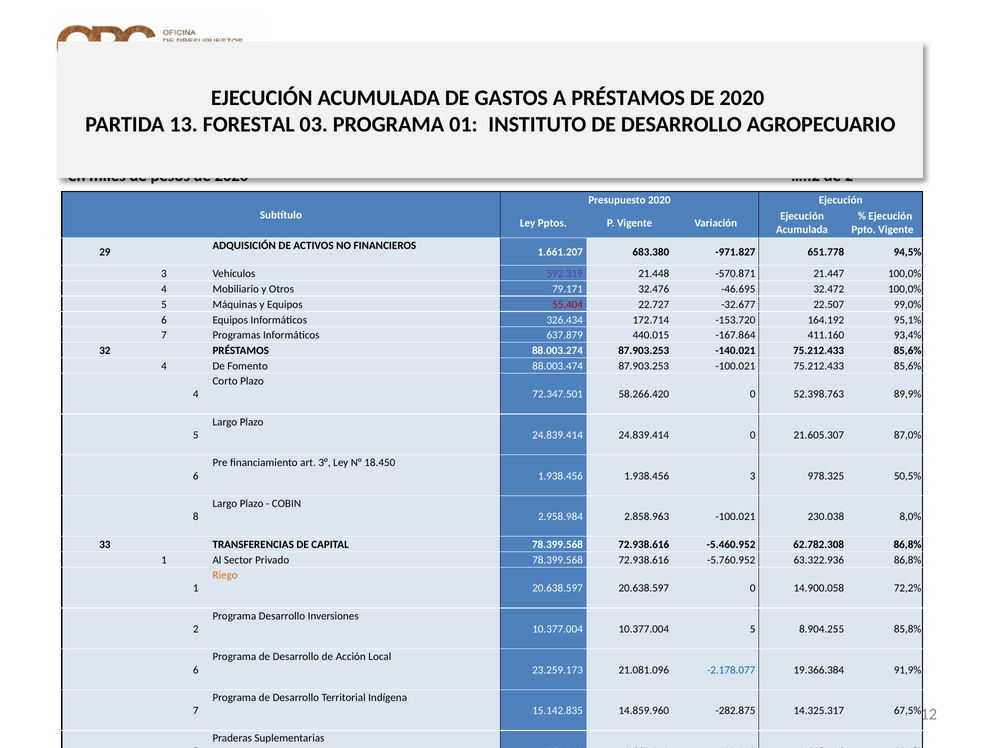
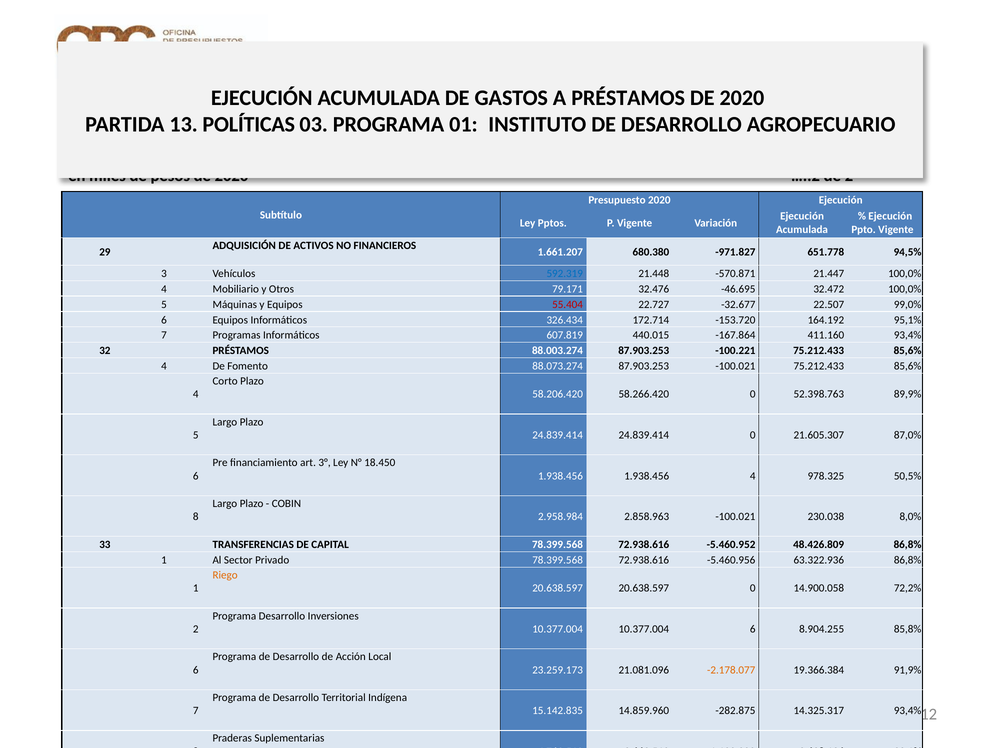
FORESTAL: FORESTAL -> POLÍTICAS (249, 124)
683.380: 683.380 -> 680.380 (651, 252)
592.319 colour: purple -> blue (565, 273)
637.879: 637.879 -> 607.819 (565, 335)
-140.021: -140.021 -> -100.221 (735, 351)
88.003.474: 88.003.474 -> 88.073.274 (558, 366)
72.347.501: 72.347.501 -> 58.206.420 (558, 394)
1.938.456 3: 3 -> 4 (753, 476)
62.782.308: 62.782.308 -> 48.426.809 (819, 545)
-5.760.952: -5.760.952 -> -5.460.956 (731, 560)
10.377.004 5: 5 -> 6 (753, 629)
-2.178.077 colour: blue -> orange (731, 670)
14.325.317 67,5%: 67,5% -> 93,4% (908, 710)
